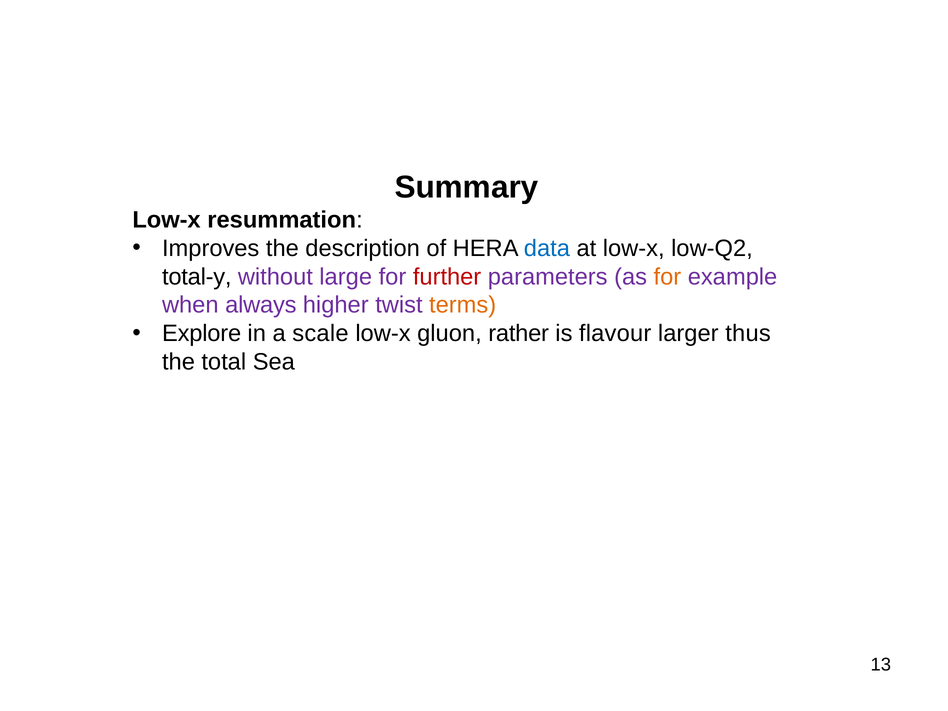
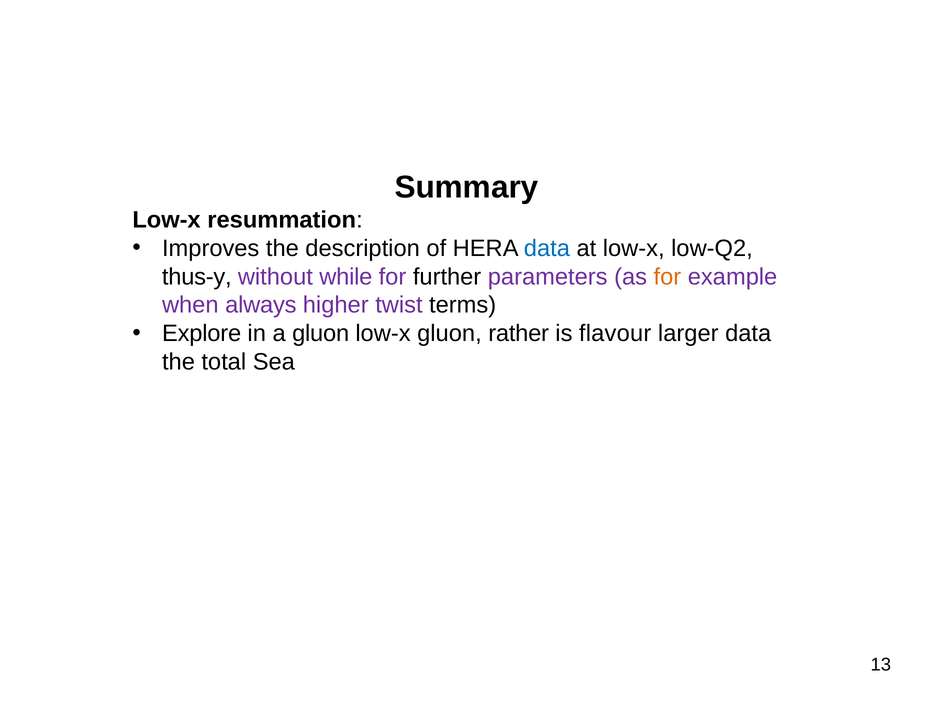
total-y: total-y -> thus-y (197, 277)
large: large -> while (346, 277)
further colour: red -> black (447, 277)
terms colour: orange -> black (463, 305)
a scale: scale -> gluon (321, 334)
larger thus: thus -> data (748, 334)
